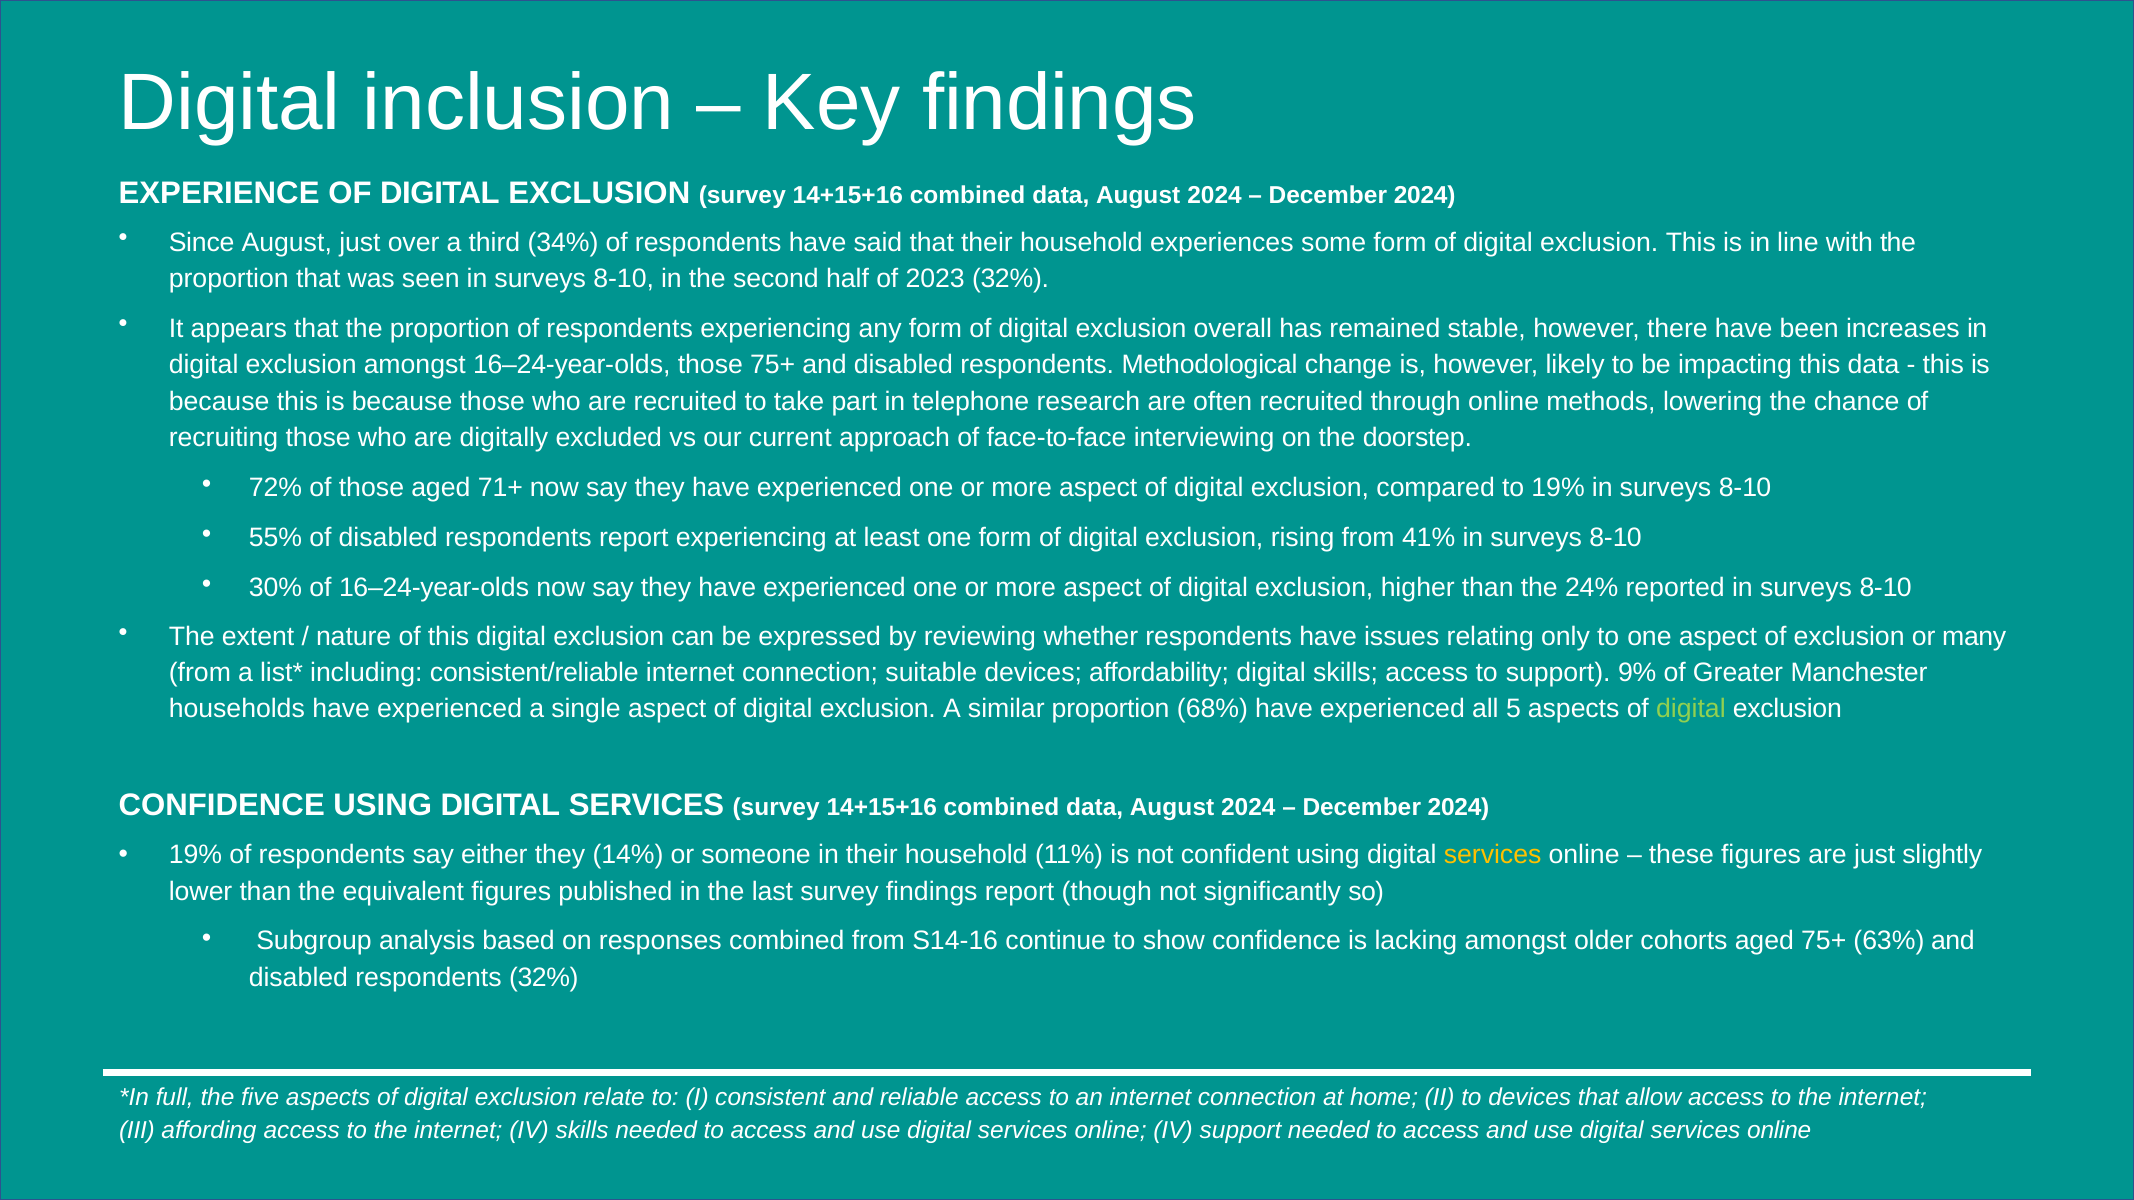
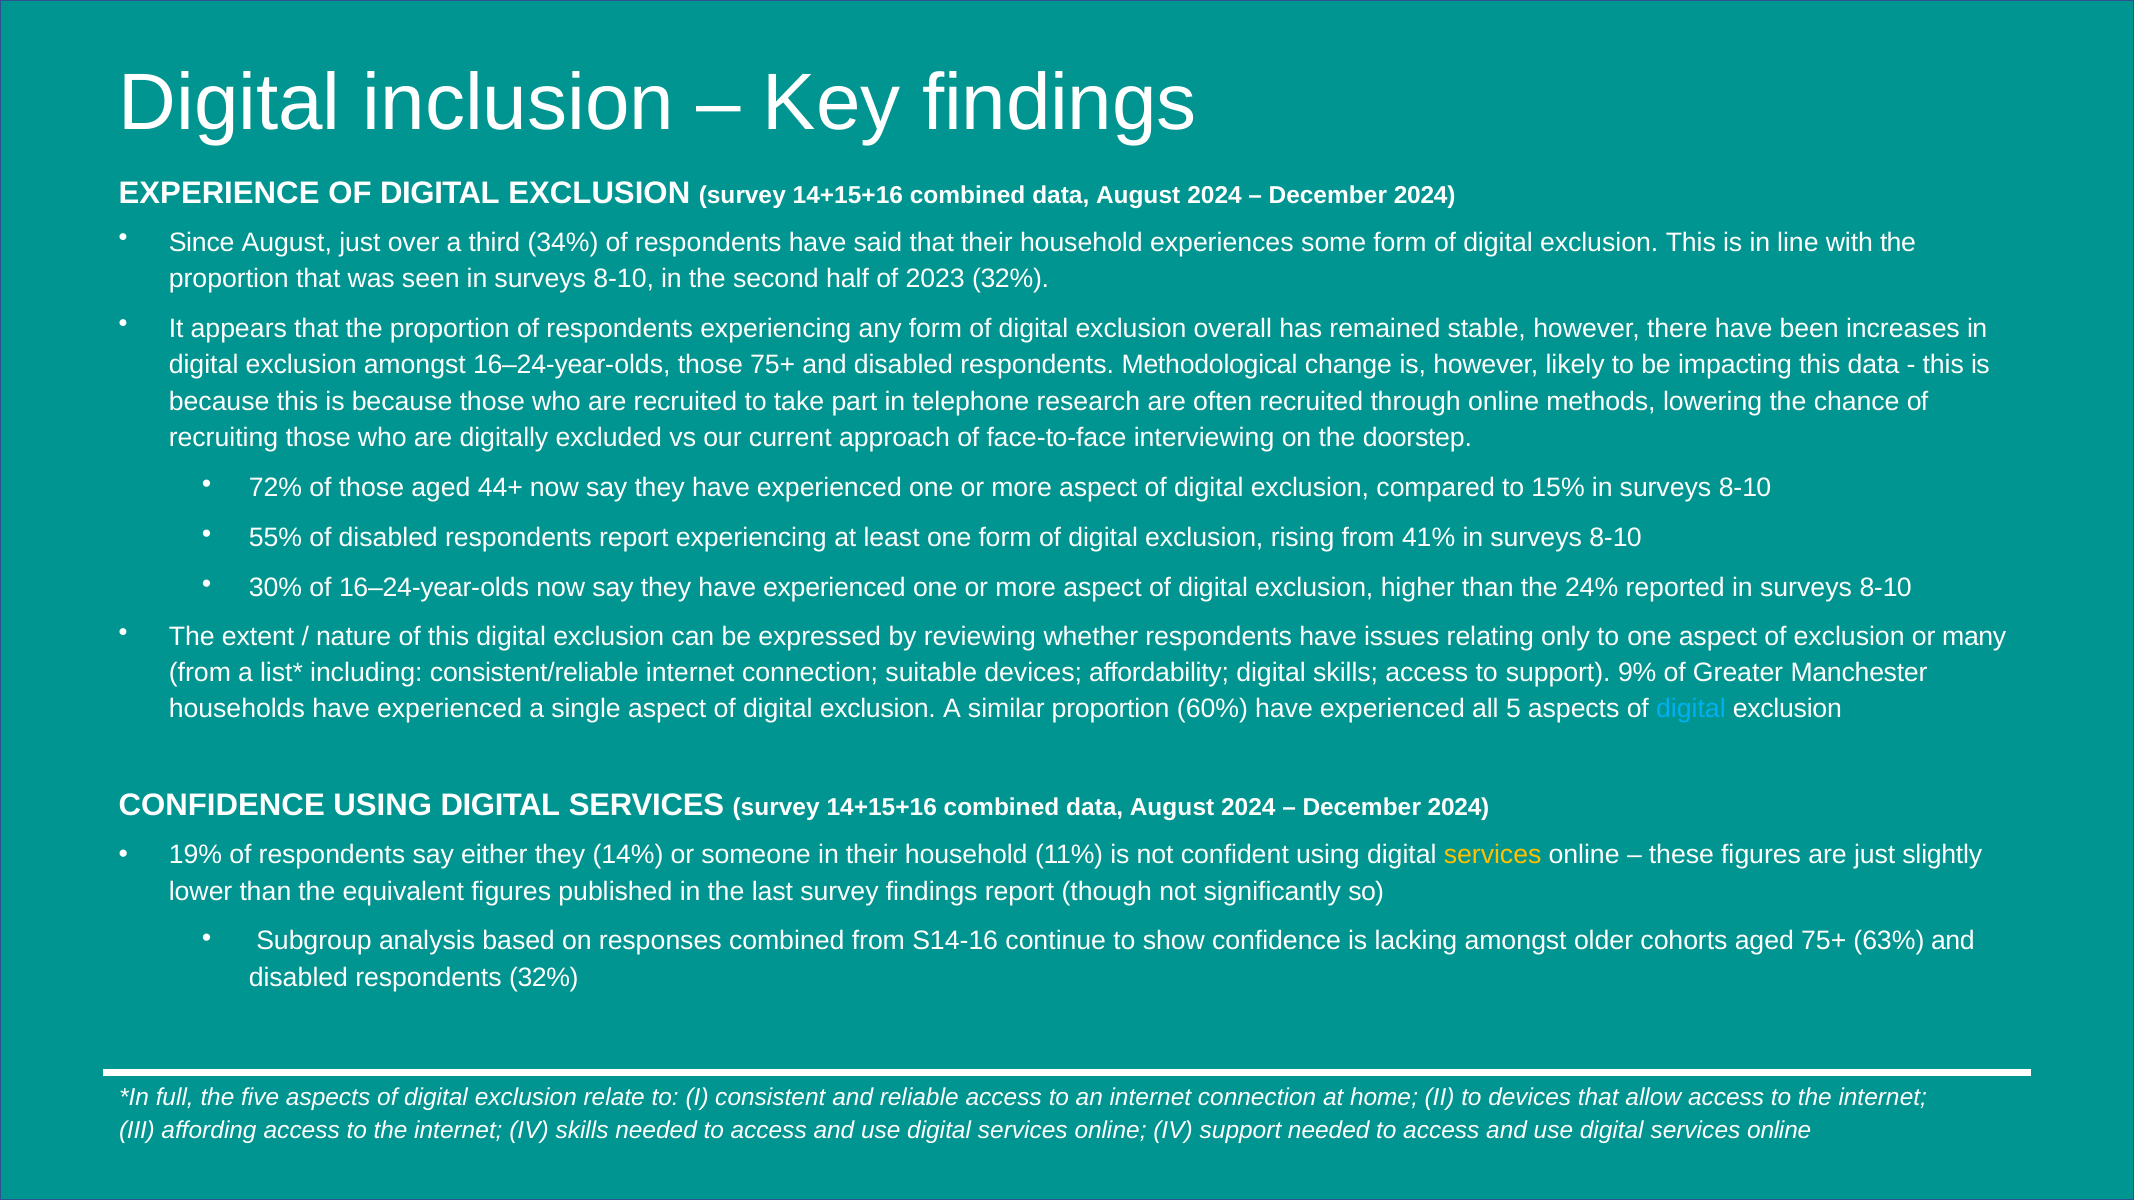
71+: 71+ -> 44+ (500, 488)
to 19%: 19% -> 15% (1558, 488)
68%: 68% -> 60% (1212, 709)
digital colour: light green -> light blue (1691, 709)
